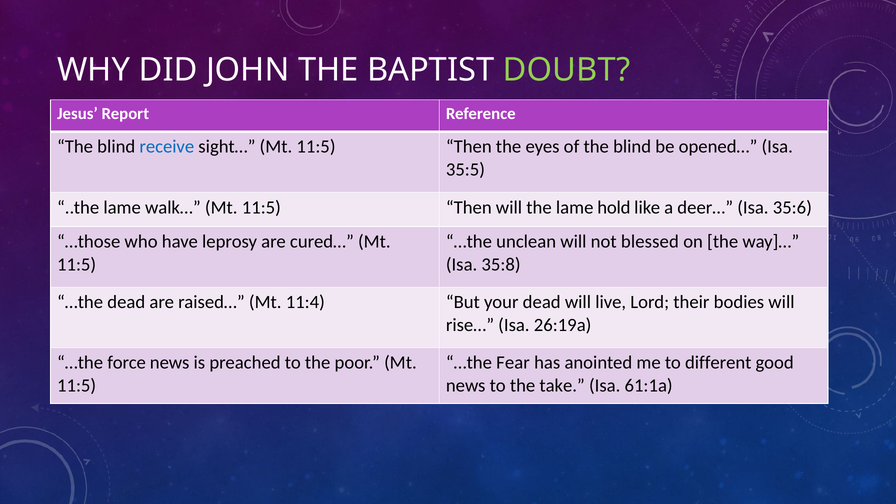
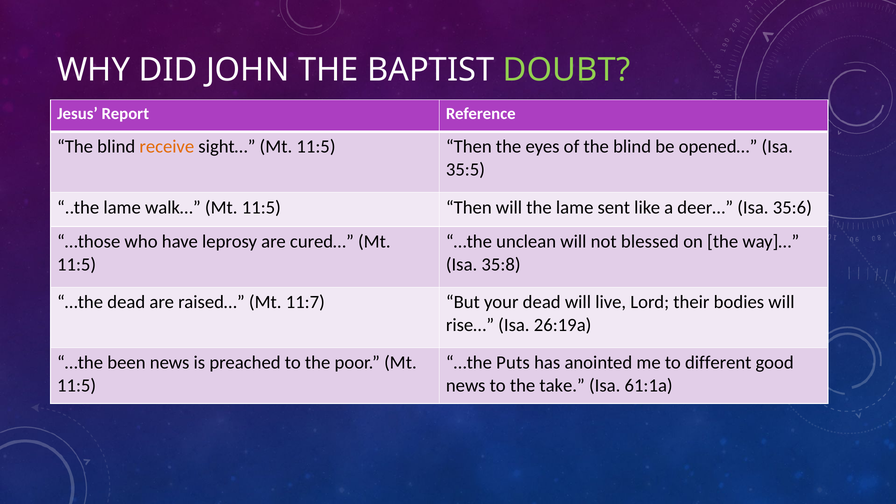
receive colour: blue -> orange (167, 147)
hold: hold -> sent (614, 207)
11:4: 11:4 -> 11:7 (305, 302)
force: force -> been (126, 363)
Fear: Fear -> Puts (513, 363)
